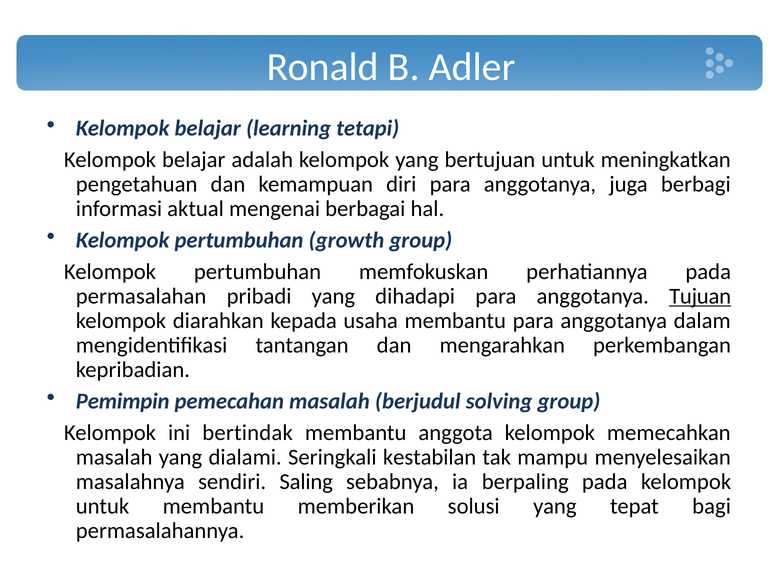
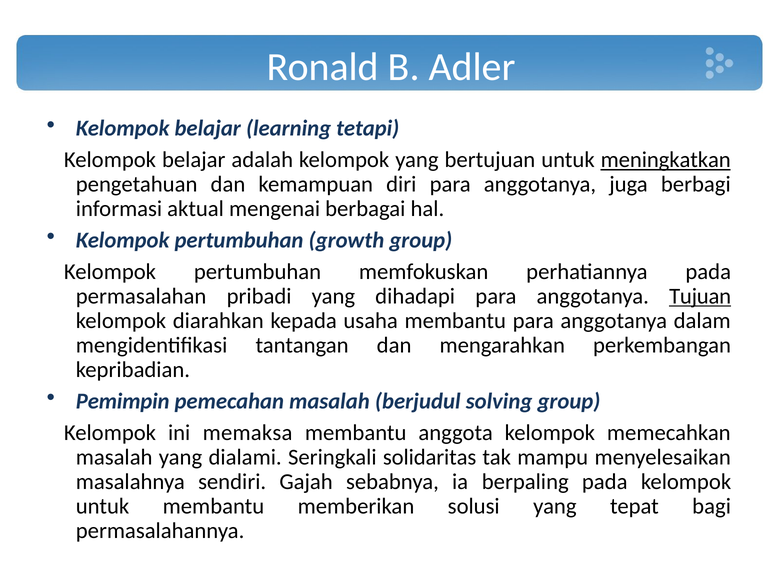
meningkatkan underline: none -> present (666, 160)
bertindak: bertindak -> memaksa (248, 433)
kestabilan: kestabilan -> solidaritas (430, 457)
Saling: Saling -> Gajah (306, 482)
